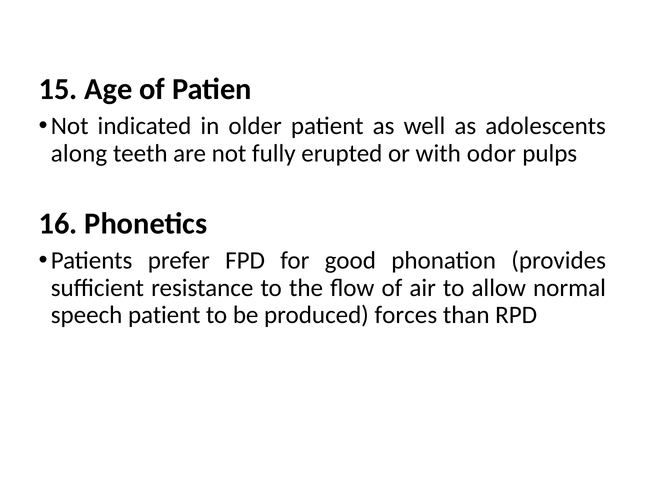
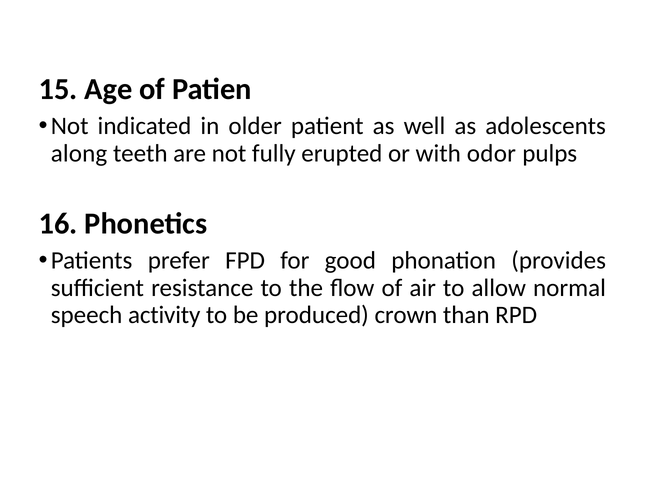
speech patient: patient -> activity (164, 315)
forces: forces -> crown (406, 315)
